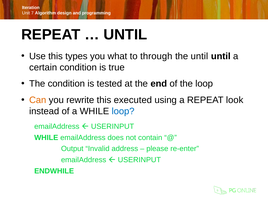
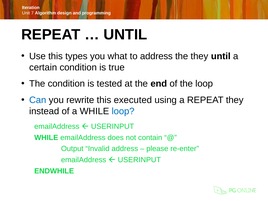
to through: through -> address (156, 56)
the until: until -> they (199, 56)
Can colour: orange -> blue (38, 100)
REPEAT look: look -> they (235, 100)
